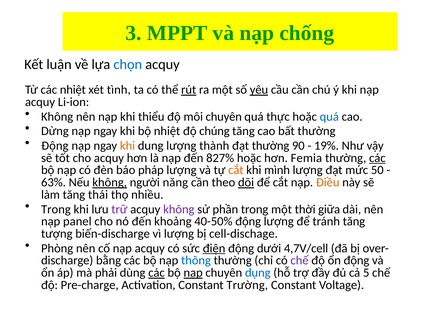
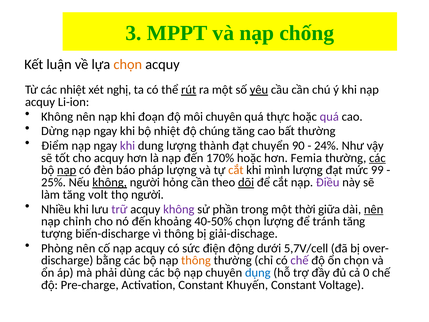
chọn colour: blue -> orange (128, 64)
tình: tình -> nghị (119, 90)
thiểu: thiểu -> đoạn (151, 117)
quá colour: blue -> purple (329, 117)
Động: Động -> Điểm (55, 146)
khi colour: orange -> purple (128, 146)
đạt thường: thường -> chuyển (271, 146)
19%: 19% -> 24% (327, 146)
827%: 827% -> 170% (220, 158)
nạp underline: none -> present (67, 170)
50: 50 -> 99 (377, 170)
63%: 63% -> 25% (53, 182)
năng: năng -> hỏng (175, 182)
Điều colour: orange -> purple (328, 182)
thái: thái -> volt (98, 195)
thọ nhiều: nhiều -> người (147, 195)
Trong: Trong -> Nhiều (56, 209)
nên underline: none -> present (374, 209)
panel: panel -> chỉnh (77, 221)
40-50% động: động -> chọn (248, 221)
vì lượng: lượng -> thông (179, 234)
cell-dischage: cell-dischage -> giải-dischage (243, 234)
điện underline: present -> none (214, 248)
4,7V/cell: 4,7V/cell -> 5,7V/cell (306, 248)
thông colour: blue -> orange (196, 260)
ổn động: động -> chọn (356, 260)
các underline: present -> none (156, 273)
nạp underline: present -> none (193, 273)
5: 5 -> 0 (366, 273)
Trường: Trường -> Khuyến (247, 285)
